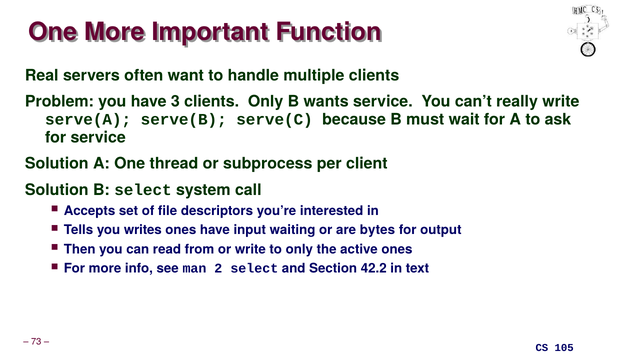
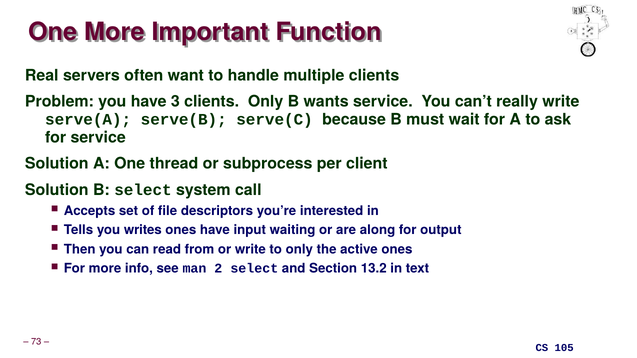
bytes: bytes -> along (378, 230)
42.2: 42.2 -> 13.2 (374, 269)
